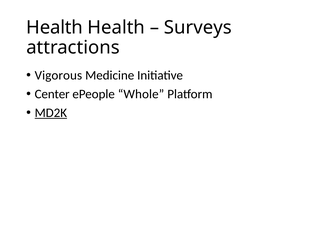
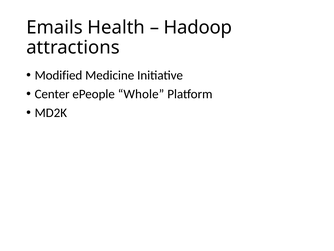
Health: Health -> Emails (54, 27)
Surveys: Surveys -> Hadoop (198, 27)
Vigorous: Vigorous -> Modified (58, 75)
MD2K underline: present -> none (51, 113)
